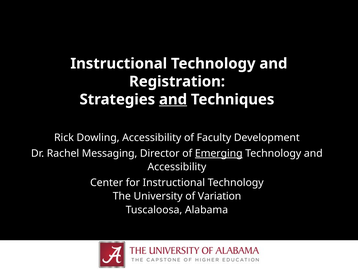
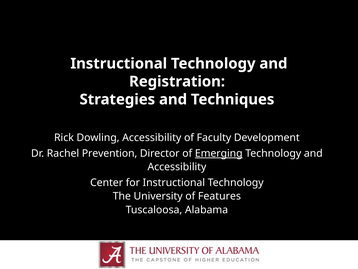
and underline: present -> none (173, 99)
Messaging: Messaging -> Prevention (110, 153)
Variation: Variation -> Features (219, 196)
